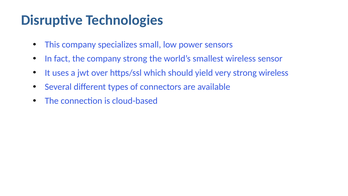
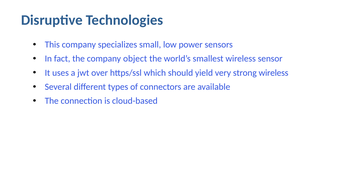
company strong: strong -> object (135, 59)
